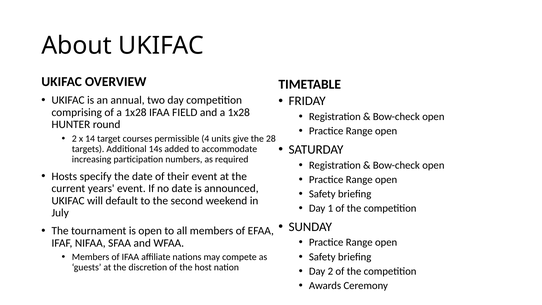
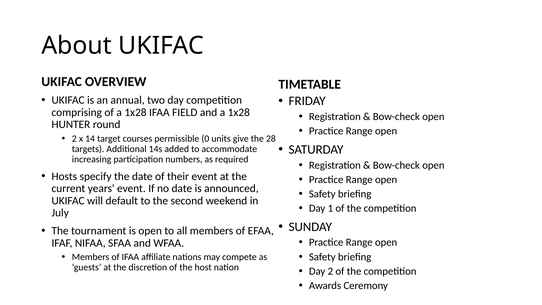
4: 4 -> 0 (205, 139)
